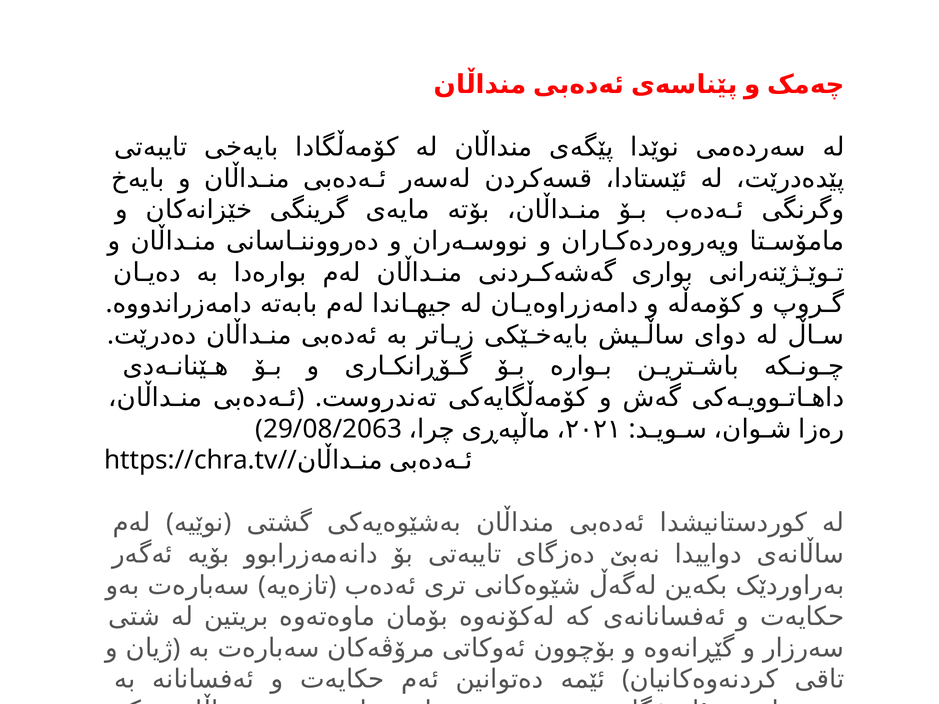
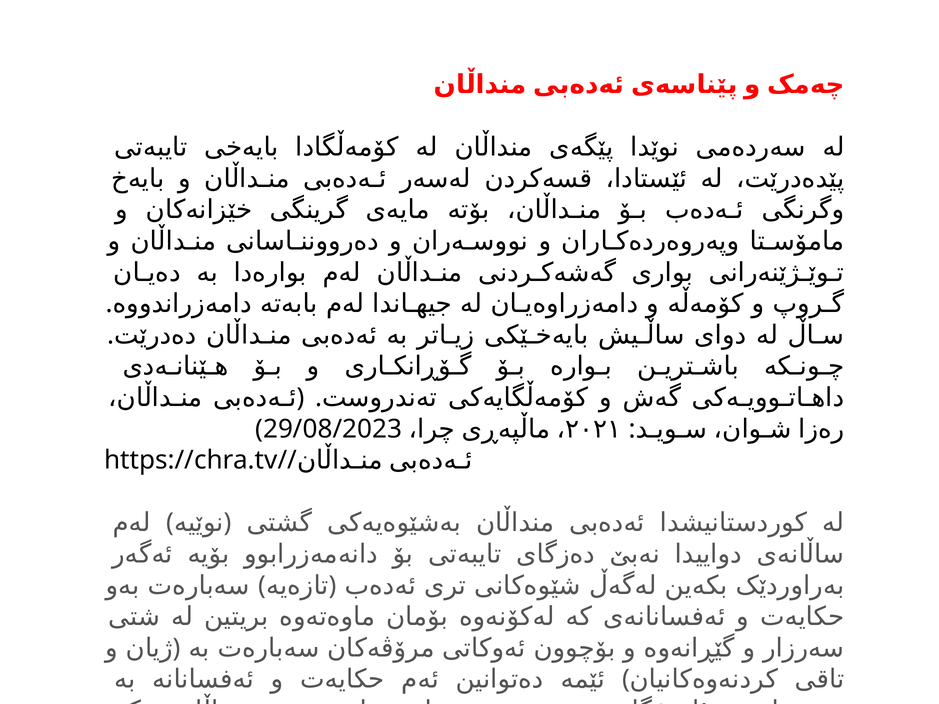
29/08/2063: 29/08/2063 -> 29/08/2023 (333, 429)
